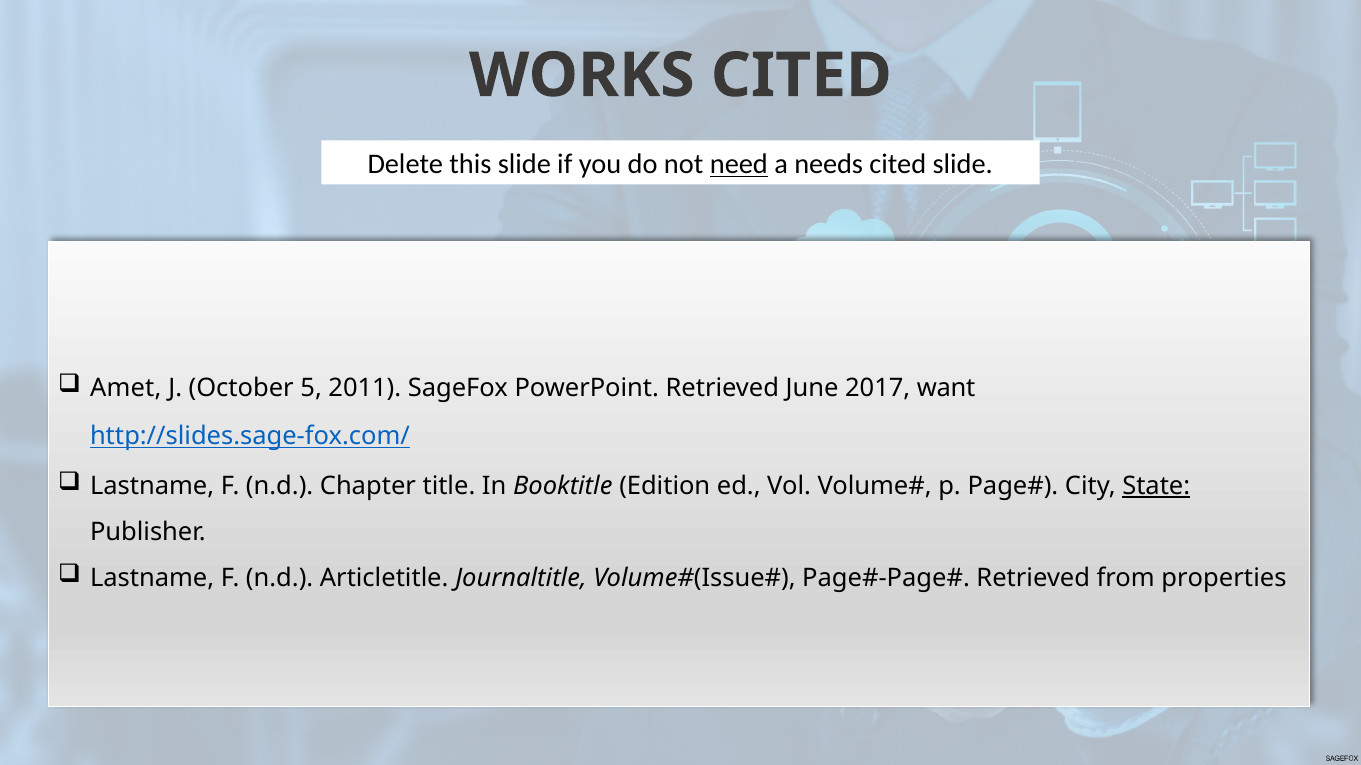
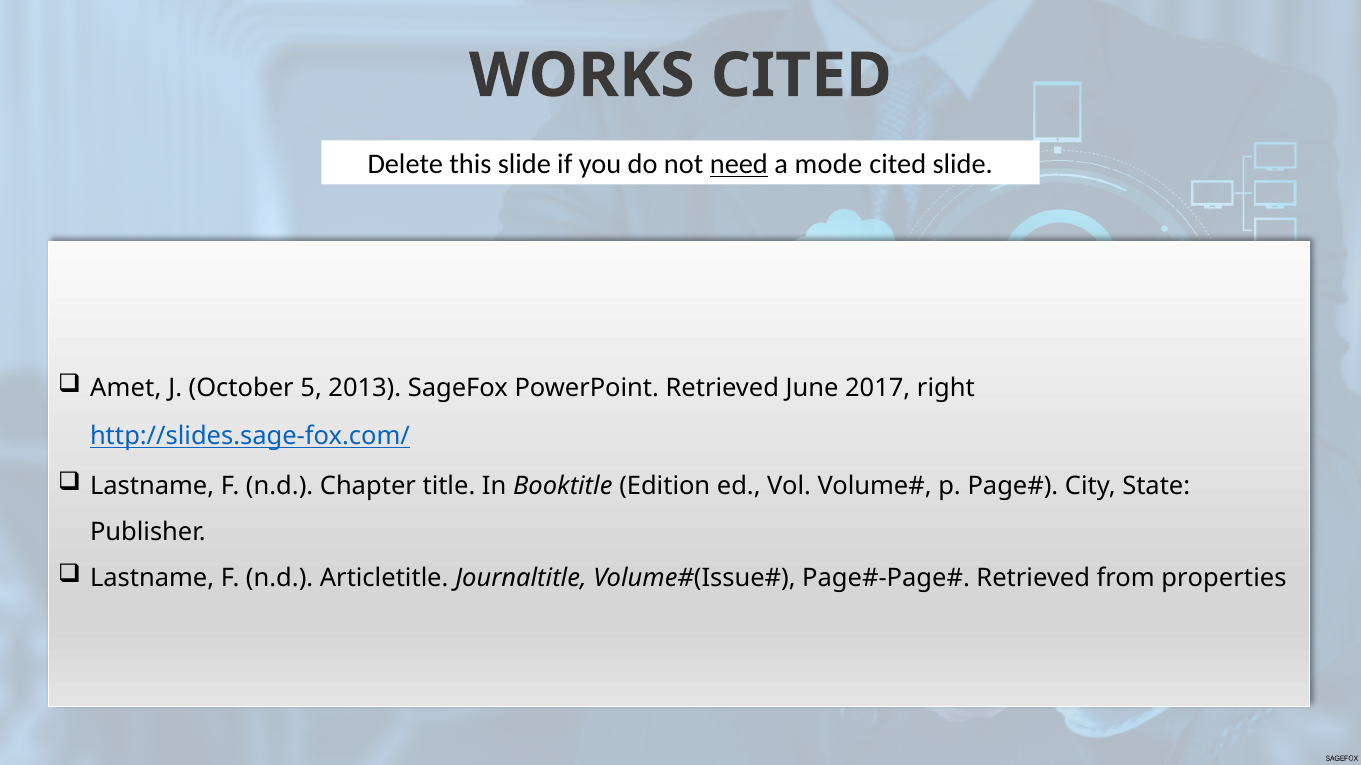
needs: needs -> mode (828, 165)
2011: 2011 -> 2013 (365, 388)
want: want -> right (946, 388)
State underline: present -> none (1156, 486)
